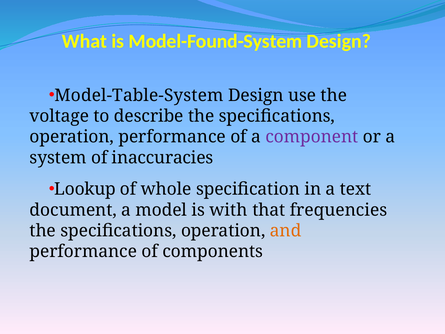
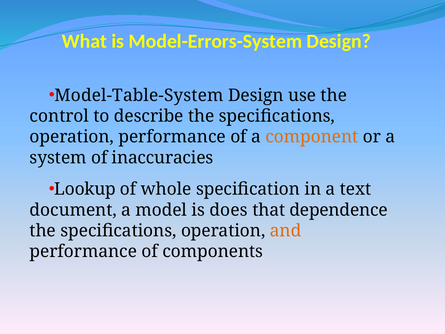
Model-Found-System: Model-Found-System -> Model-Errors-System (215, 41)
voltage: voltage -> control (59, 116)
component colour: purple -> orange (312, 137)
with: with -> does (228, 210)
frequencies: frequencies -> dependence (339, 210)
